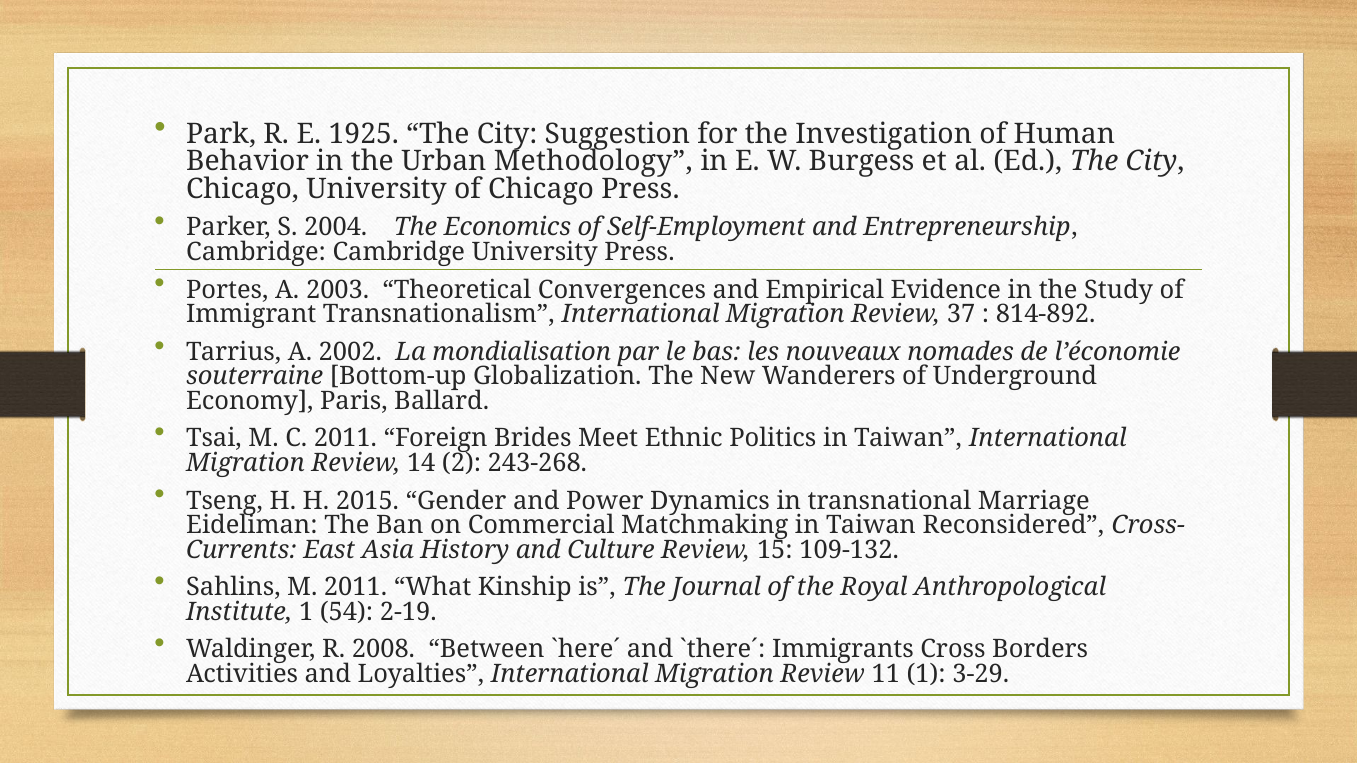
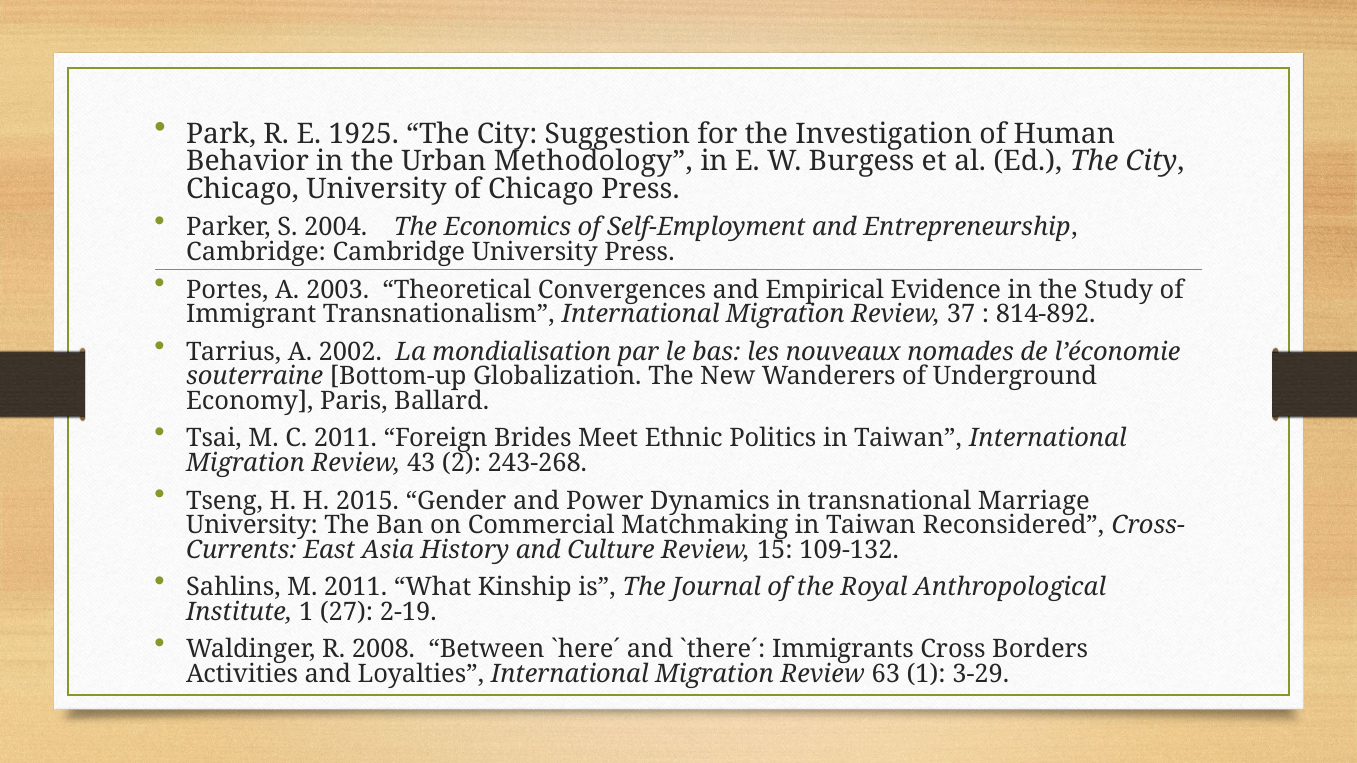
14: 14 -> 43 (421, 463)
Eideliman: Eideliman -> University (252, 525)
54: 54 -> 27 (346, 612)
11: 11 -> 63 (886, 674)
